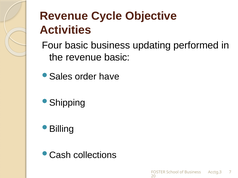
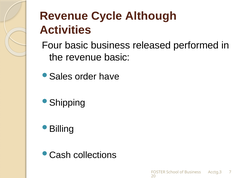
Objective: Objective -> Although (151, 16)
updating: updating -> released (152, 45)
